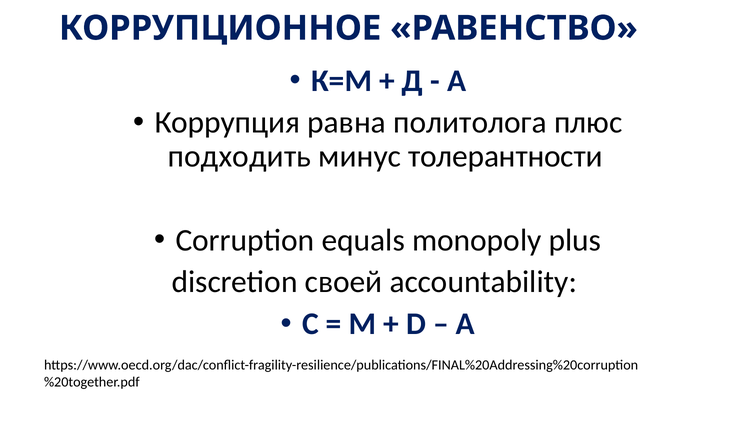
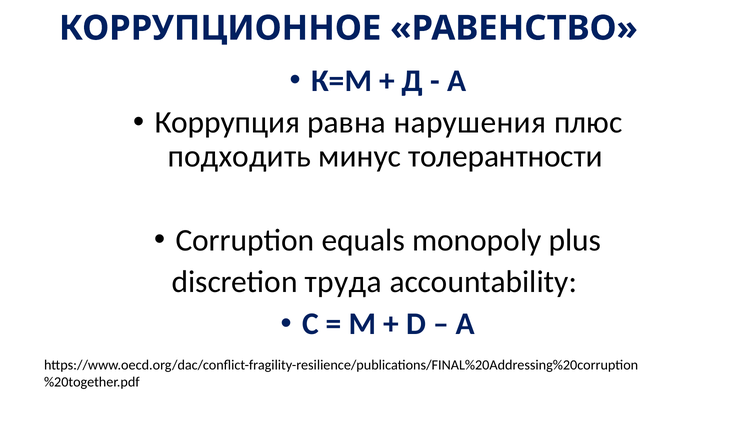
политолога: политолога -> нарушения (470, 123)
своей: своей -> труда (343, 282)
